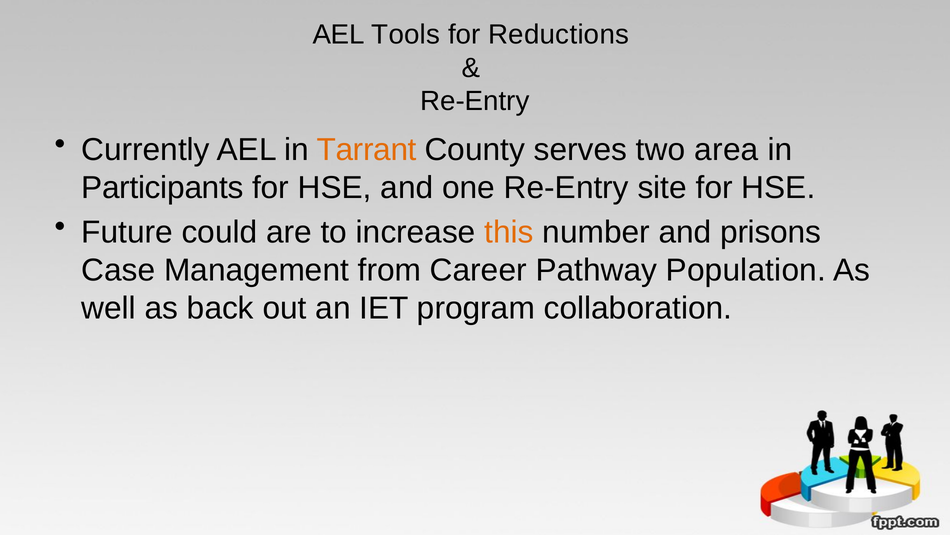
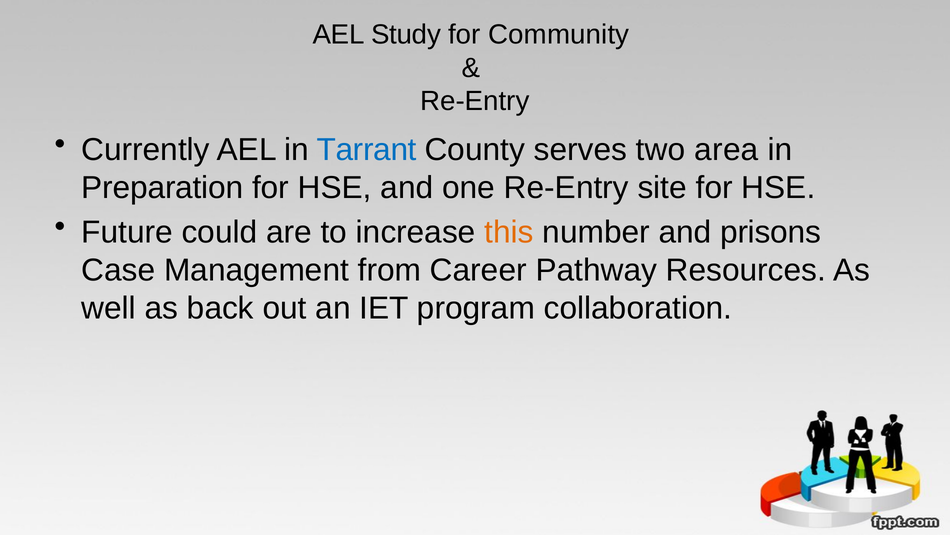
Tools: Tools -> Study (406, 35)
Reductions: Reductions -> Community (559, 35)
Tarrant colour: orange -> blue (367, 149)
Participants: Participants -> Preparation (162, 187)
Population: Population -> Resources (746, 270)
